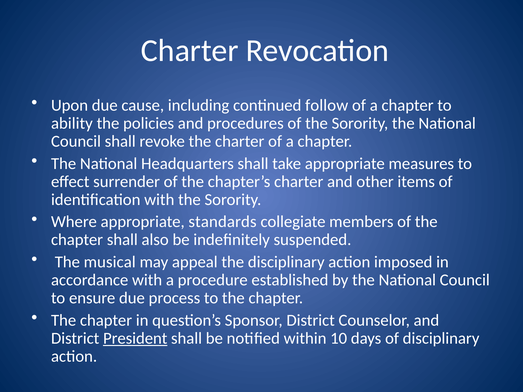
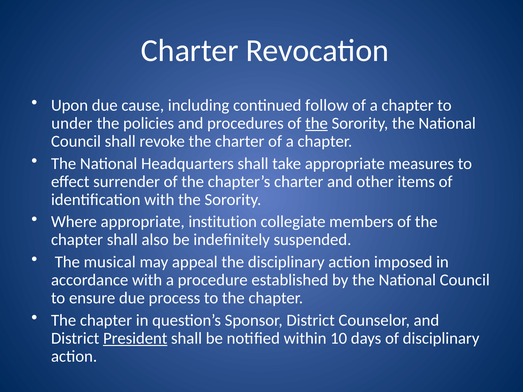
ability: ability -> under (72, 123)
the underline: none -> present (316, 123)
standards: standards -> institution (223, 222)
